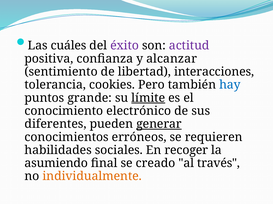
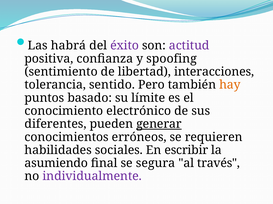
cuáles: cuáles -> habrá (68, 46)
alcanzar: alcanzar -> spoofing (172, 59)
cookies: cookies -> sentido (112, 85)
hay colour: blue -> orange (230, 85)
grande: grande -> basado (90, 98)
límite underline: present -> none (148, 98)
recoger: recoger -> escribir (186, 151)
creado: creado -> segura (156, 164)
individualmente colour: orange -> purple (92, 177)
